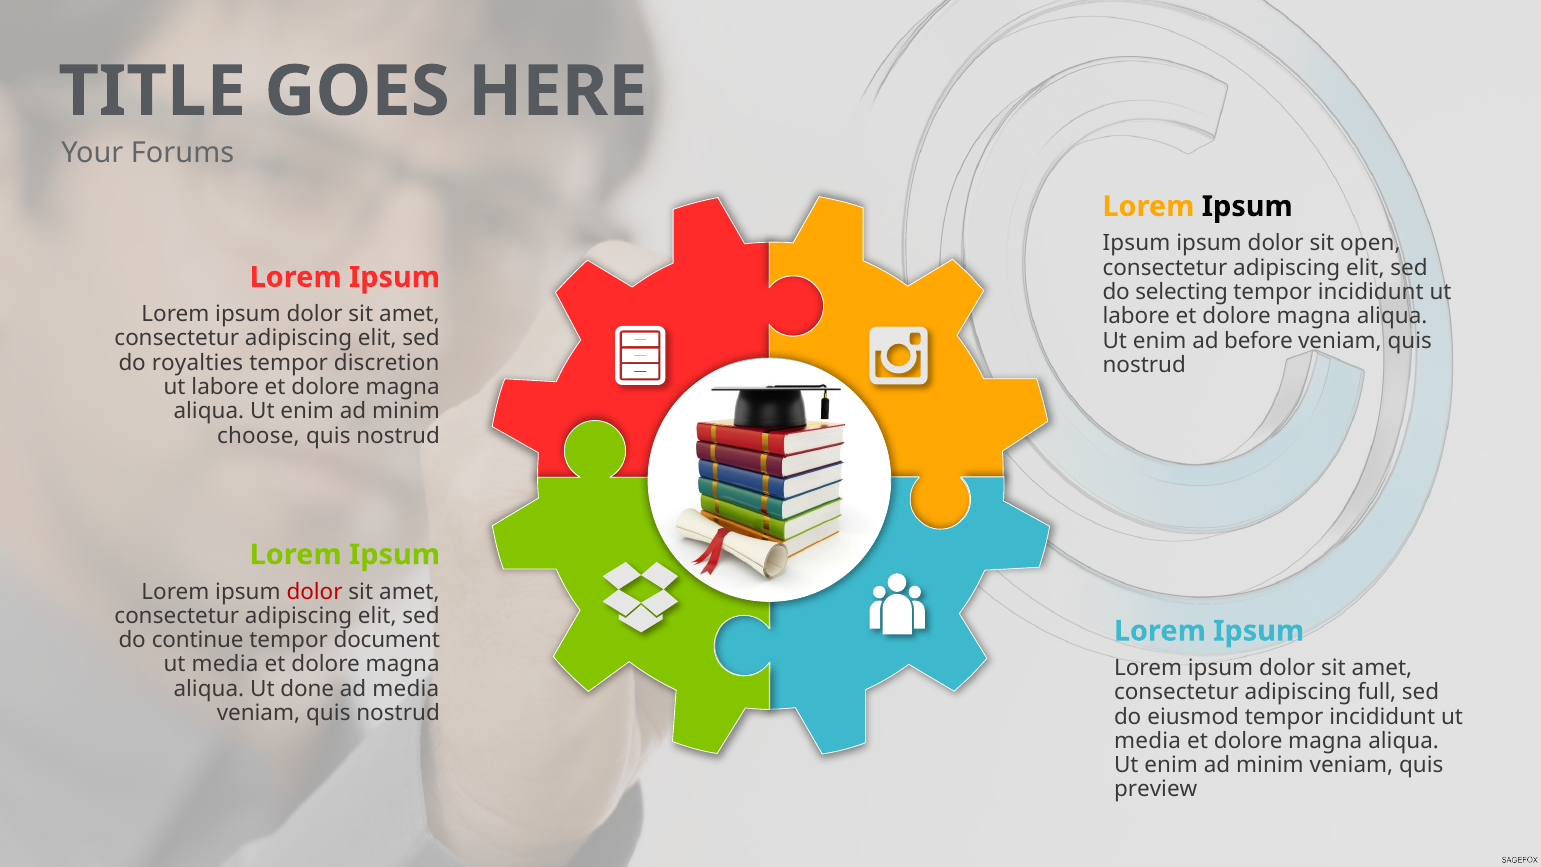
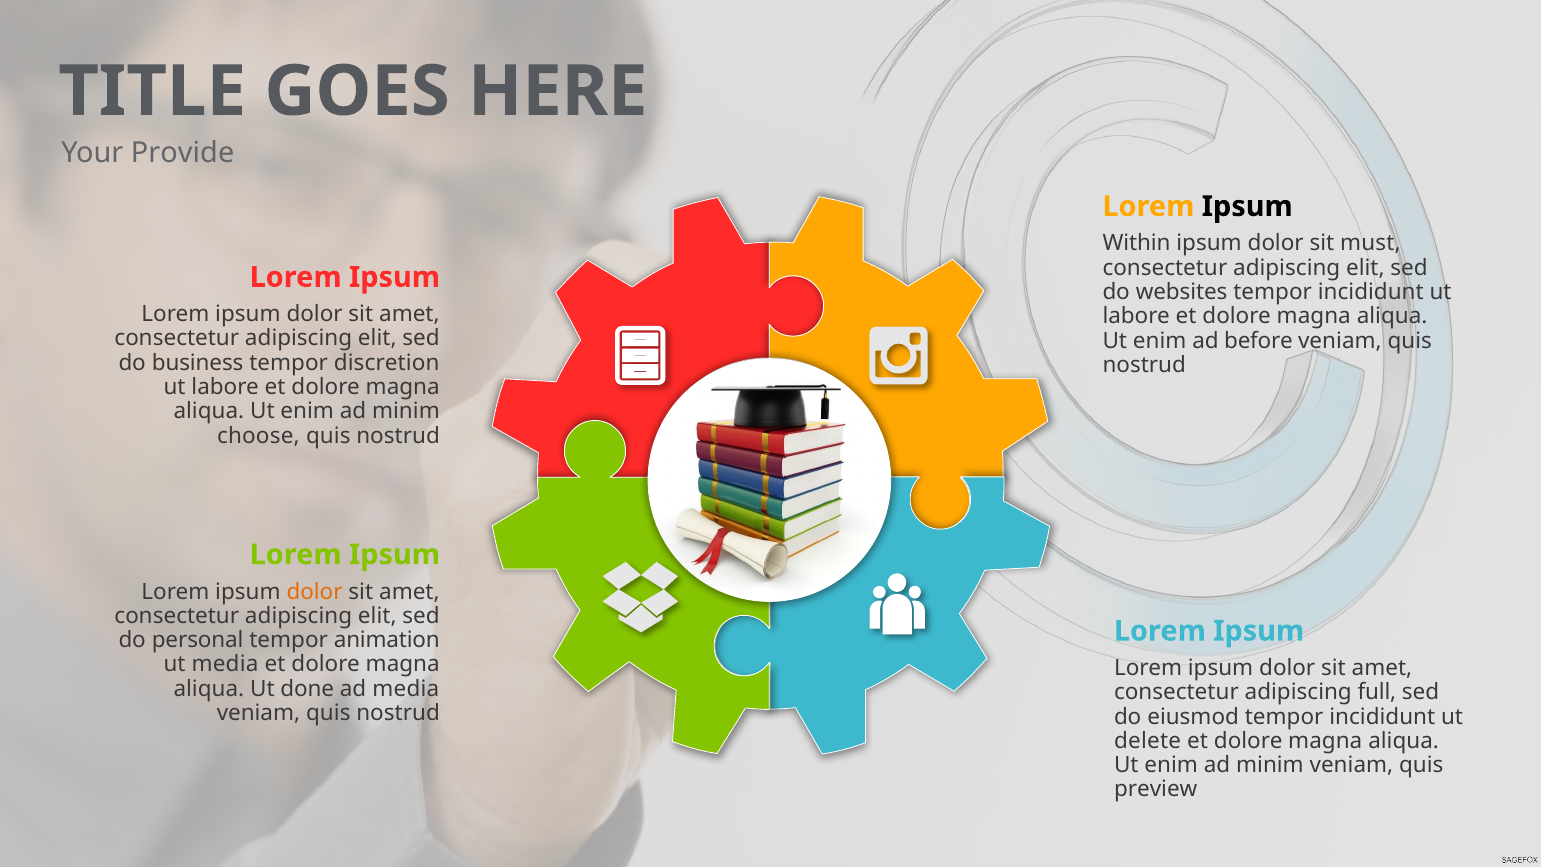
Forums: Forums -> Provide (183, 153)
Ipsum: Ipsum -> Within (1137, 243)
open: open -> must (1370, 243)
selecting: selecting -> websites (1182, 292)
royalties: royalties -> business (198, 363)
dolor colour: red -> orange (315, 592)
continue: continue -> personal (198, 640)
document: document -> animation (387, 640)
media: media -> delete (1148, 741)
